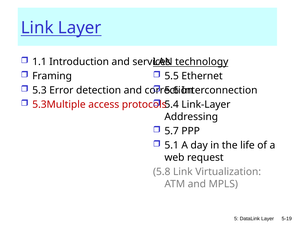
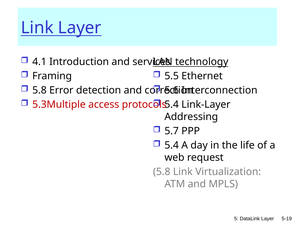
1.1: 1.1 -> 4.1 (39, 62)
5.3: 5.3 -> 5.8 (39, 90)
5.1: 5.1 -> 5.4 (172, 145)
